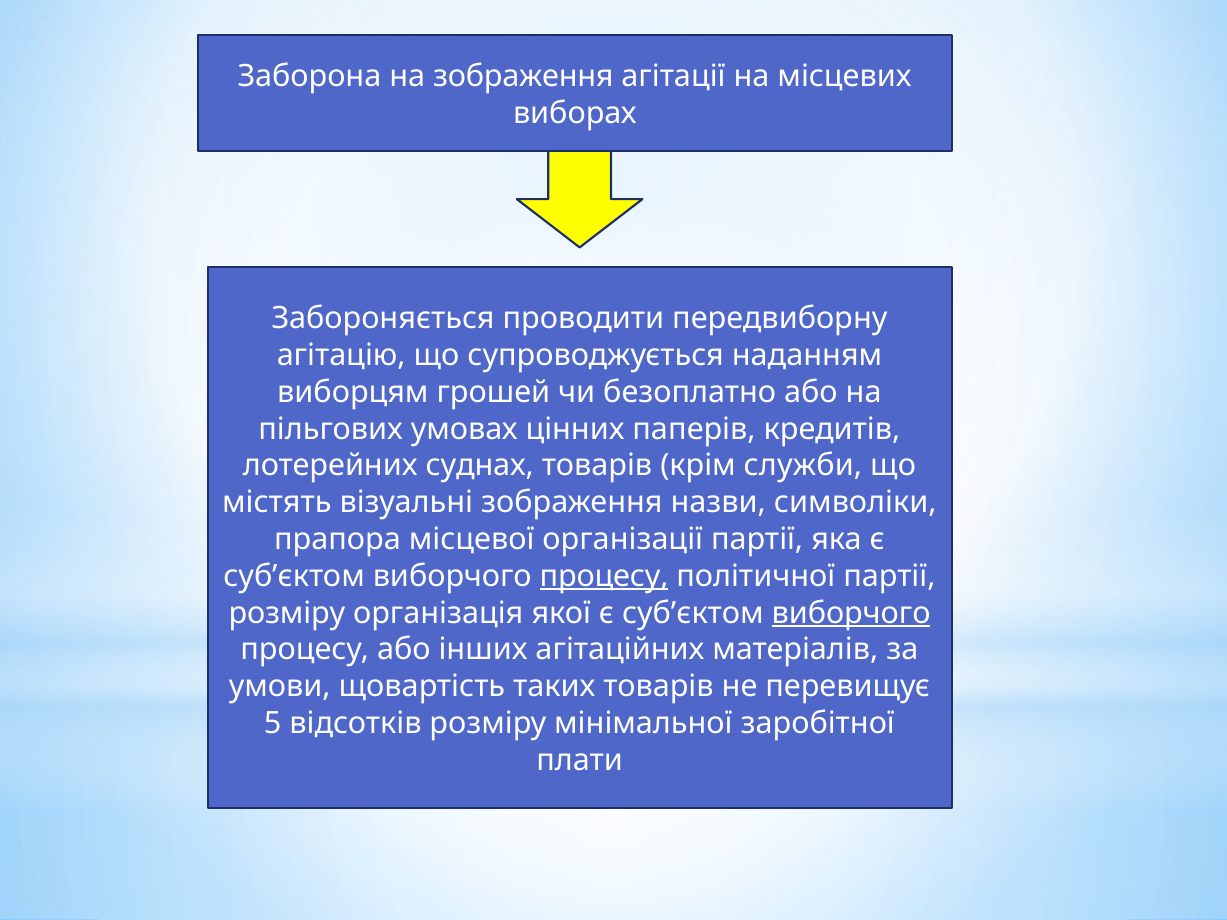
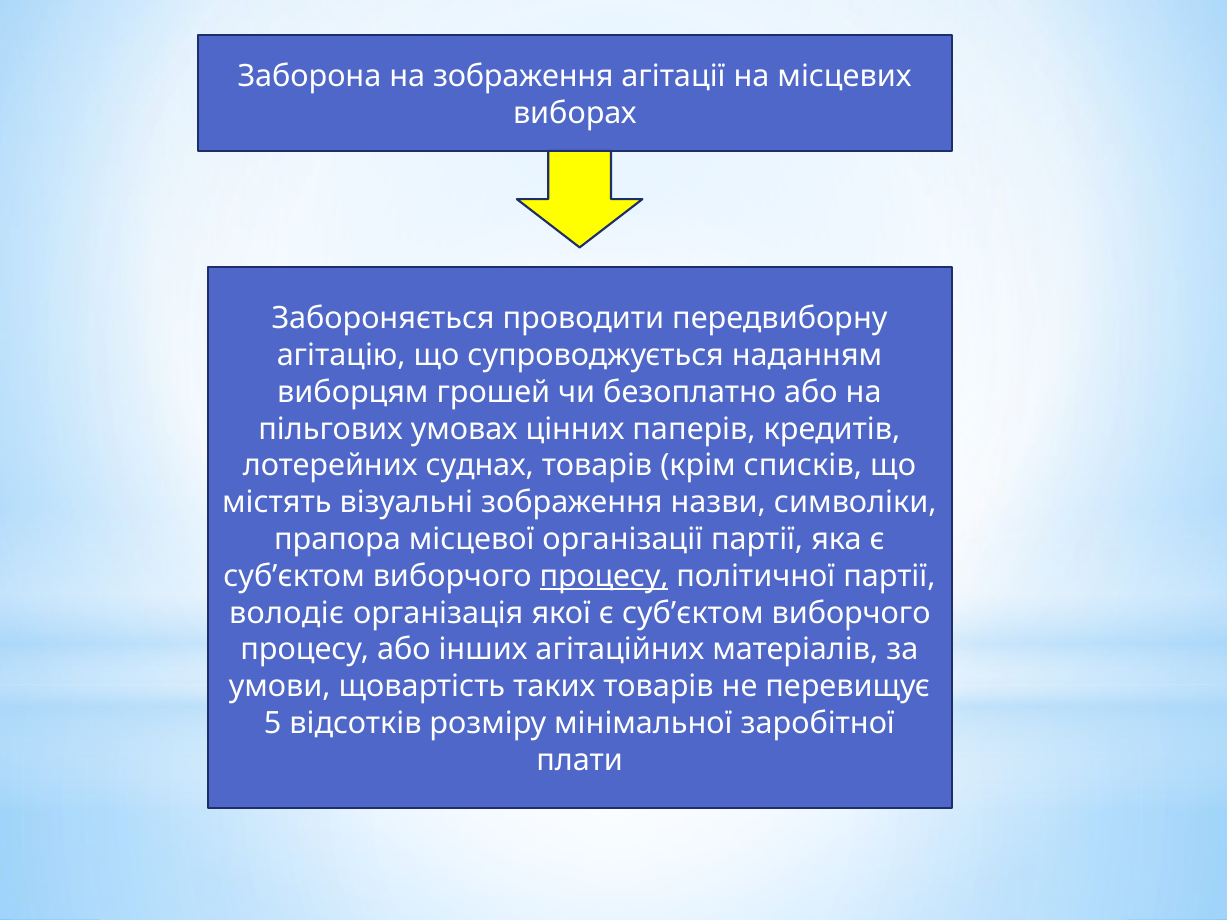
служби: служби -> списків (803, 466)
розміру: розміру -> володіє (287, 613)
виборчого underline: present -> none (851, 613)
